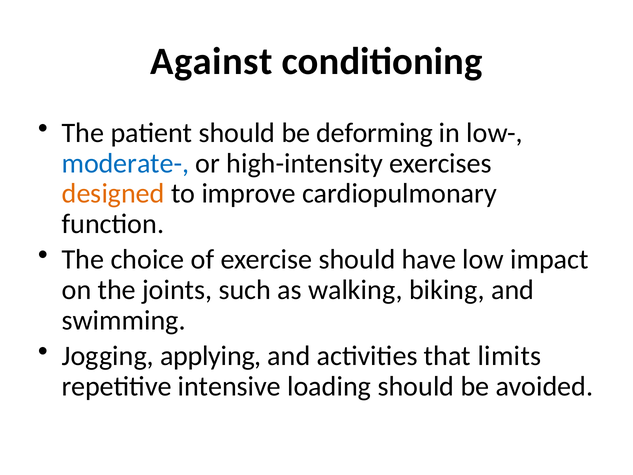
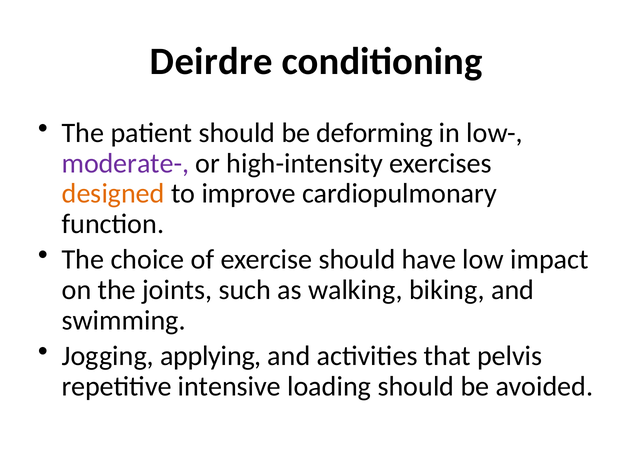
Against: Against -> Deirdre (211, 61)
moderate- colour: blue -> purple (125, 163)
limits: limits -> pelvis (510, 356)
